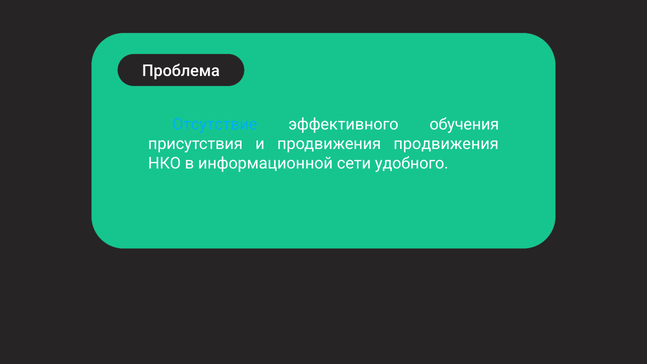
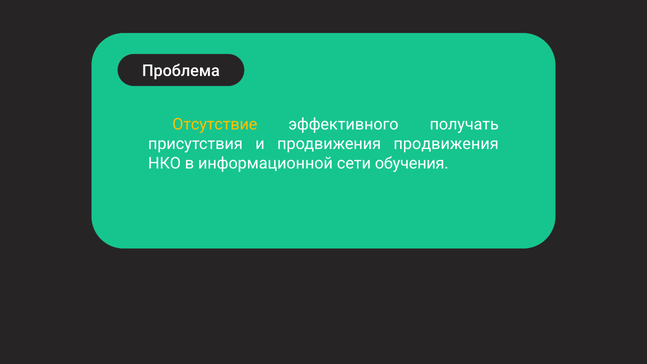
Отсутствие colour: light blue -> yellow (215, 124)
обучения: обучения -> получать (464, 124)
удобного: удобного -> обучения (412, 163)
